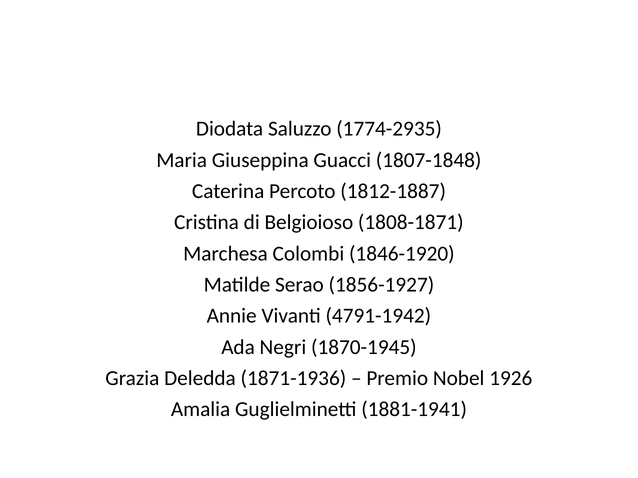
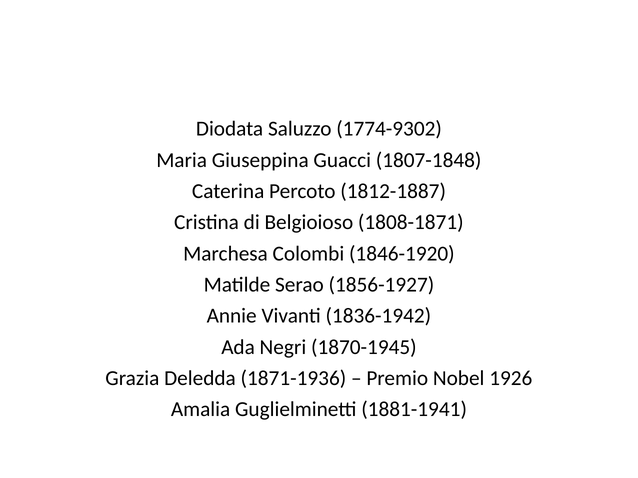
1774-2935: 1774-2935 -> 1774-9302 (389, 129)
4791-1942: 4791-1942 -> 1836-1942 (378, 316)
